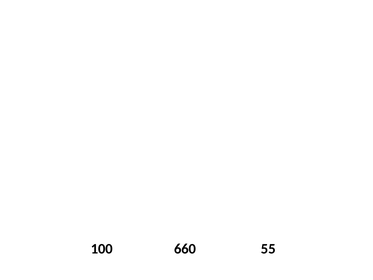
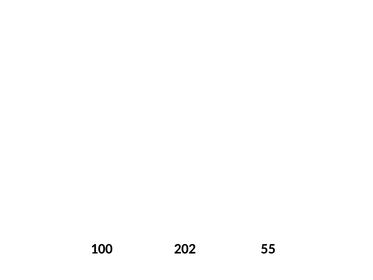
660: 660 -> 202 (185, 249)
